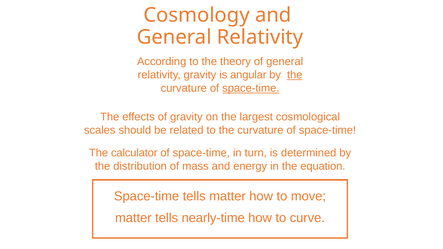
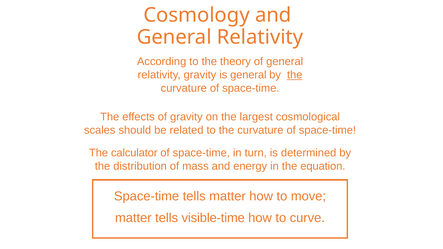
is angular: angular -> general (248, 75)
space-time underline: present -> none (251, 88)
nearly-time: nearly-time -> visible-time (213, 218)
